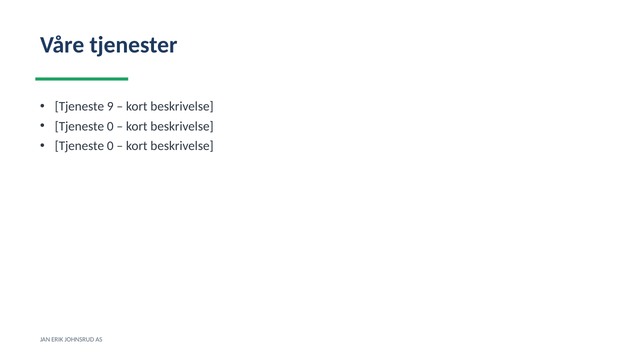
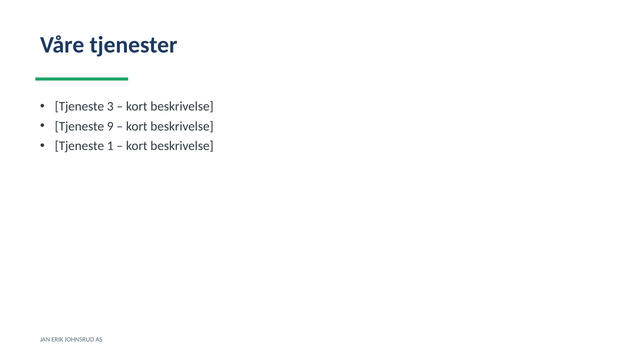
9: 9 -> 3 (110, 107)
0: 0 -> 9 (110, 126)
0: 0 -> 1 (110, 146)
